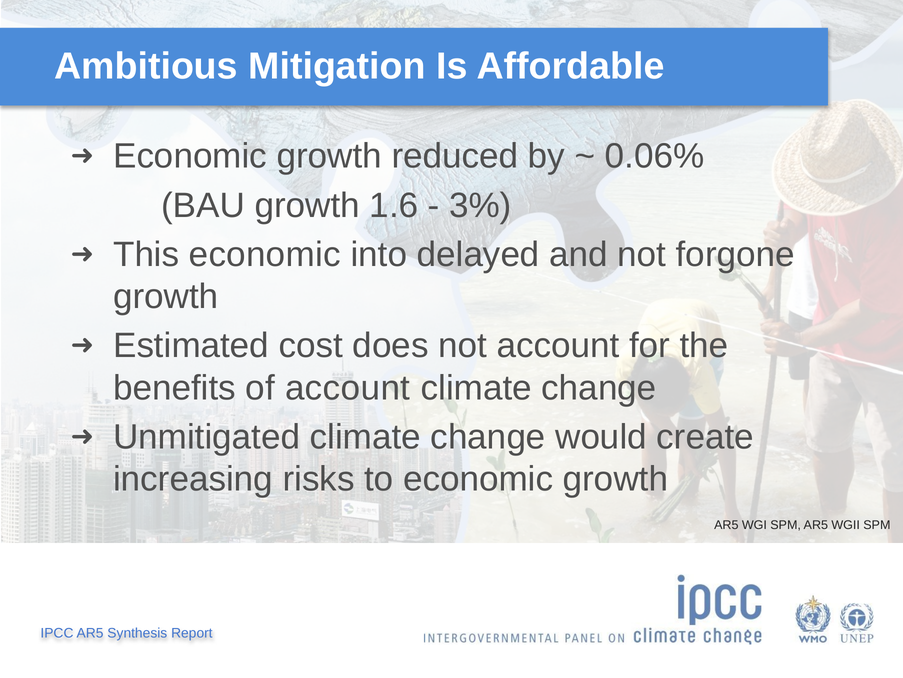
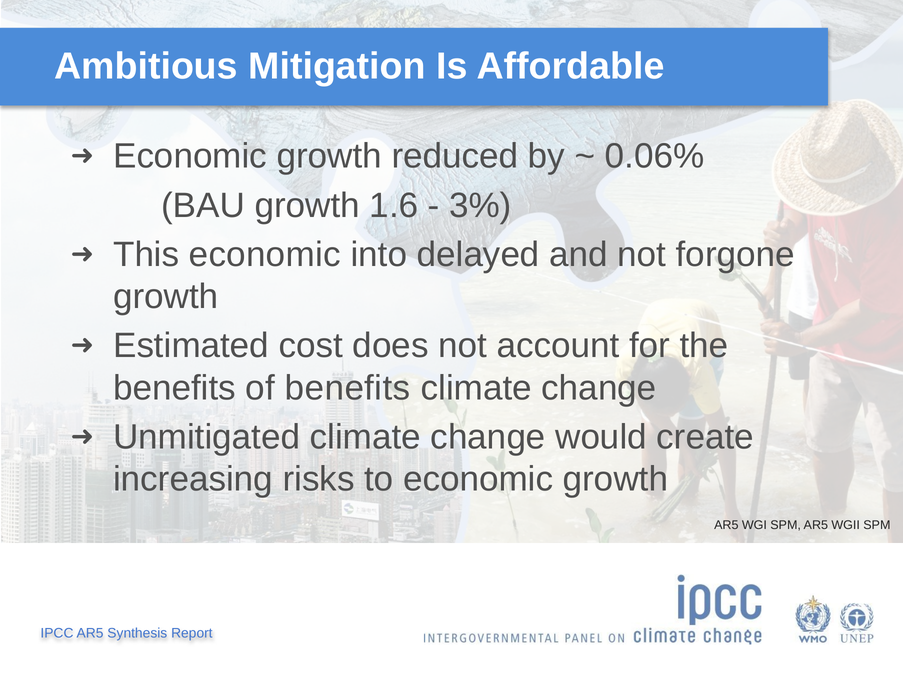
of account: account -> benefits (348, 388)
